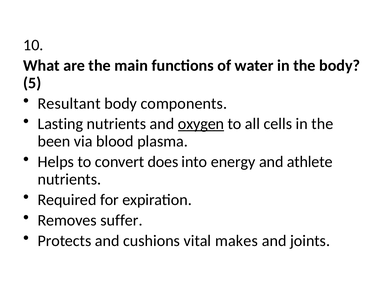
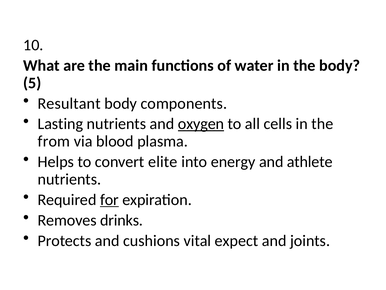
been: been -> from (54, 141)
does: does -> elite (163, 162)
for underline: none -> present (109, 199)
suffer: suffer -> drinks (122, 220)
makes: makes -> expect (237, 240)
